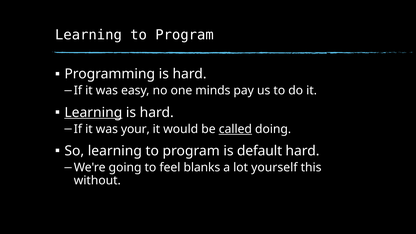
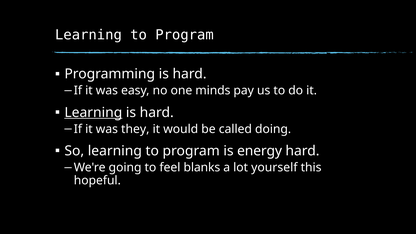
your: your -> they (135, 129)
called underline: present -> none (235, 129)
default: default -> energy (260, 151)
without: without -> hopeful (97, 181)
